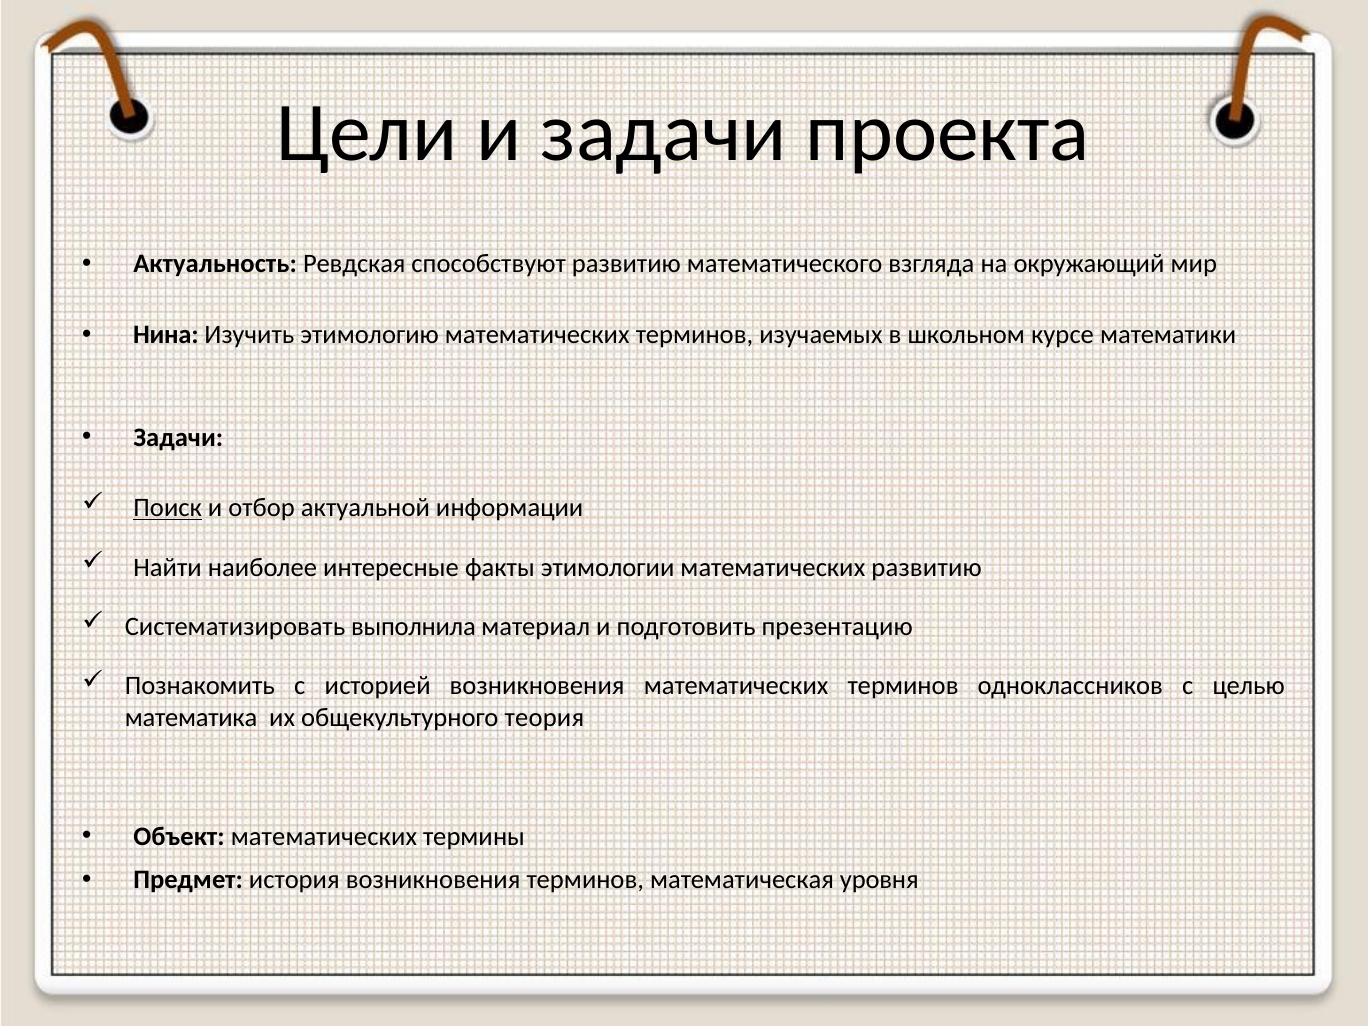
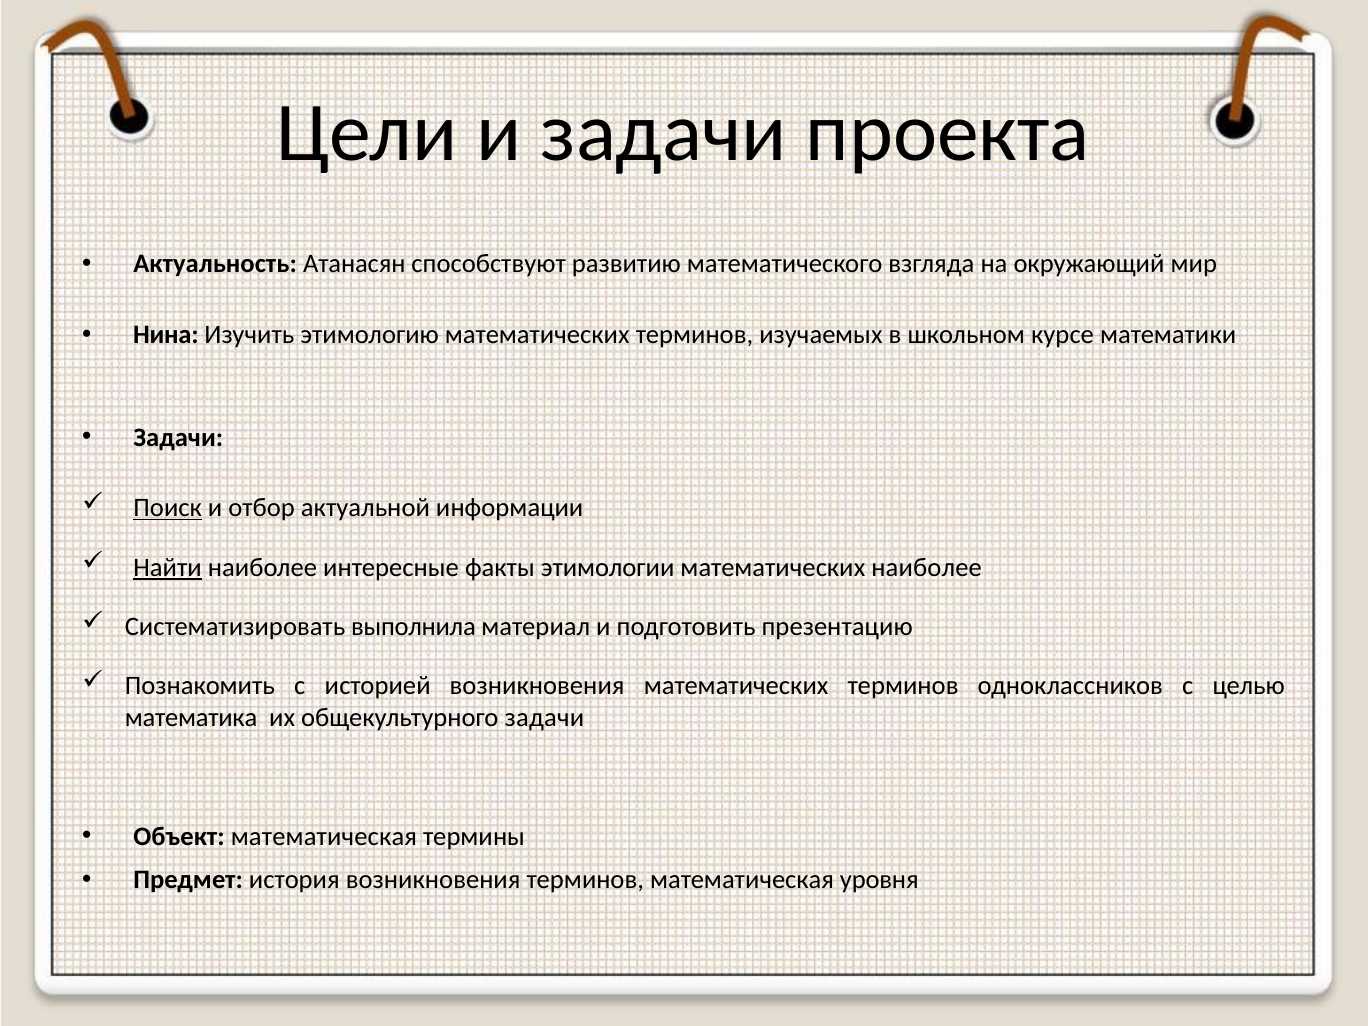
Ревдская: Ревдская -> Атанасян (354, 264)
Найти underline: none -> present (168, 567)
математических развитию: развитию -> наиболее (927, 567)
общекультурного теория: теория -> задачи (544, 718)
Объект математических: математических -> математическая (324, 837)
